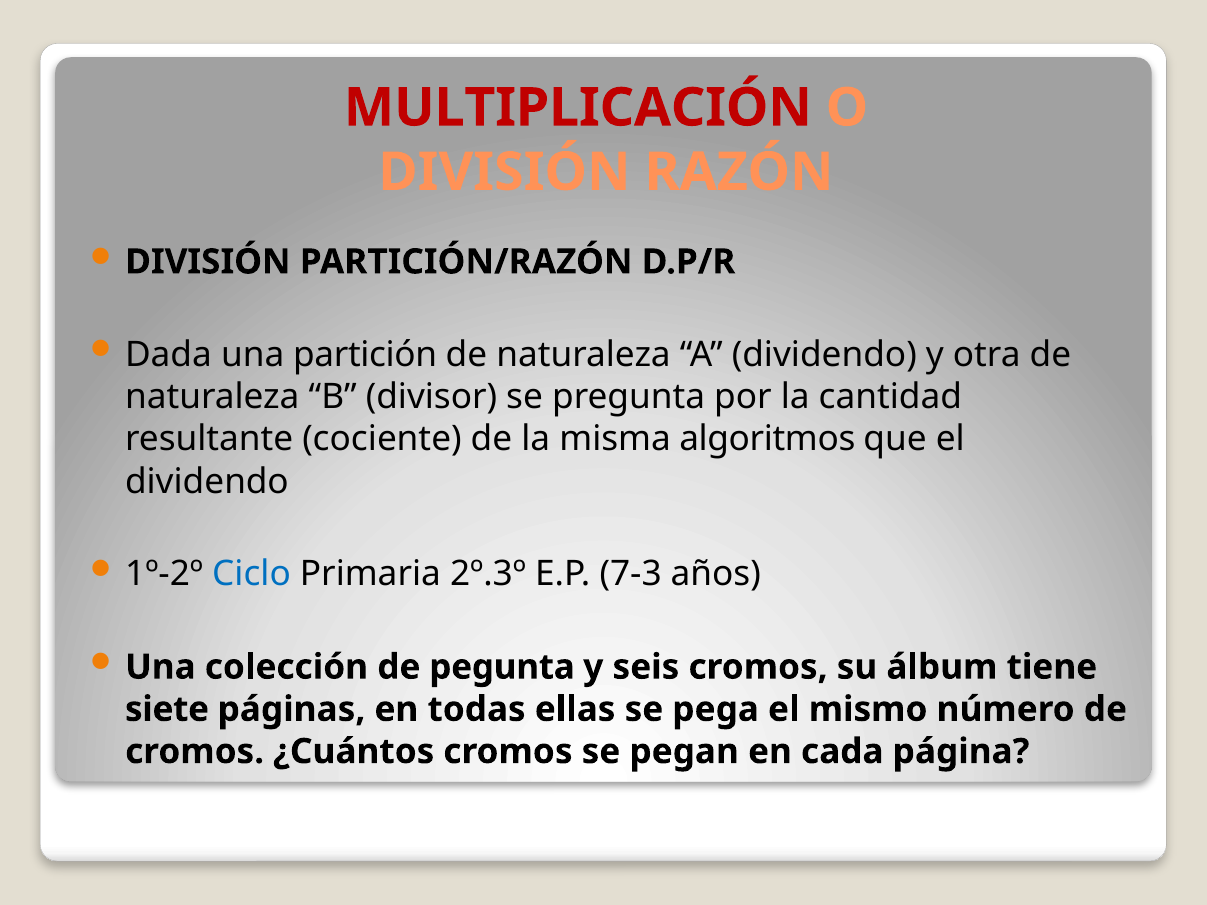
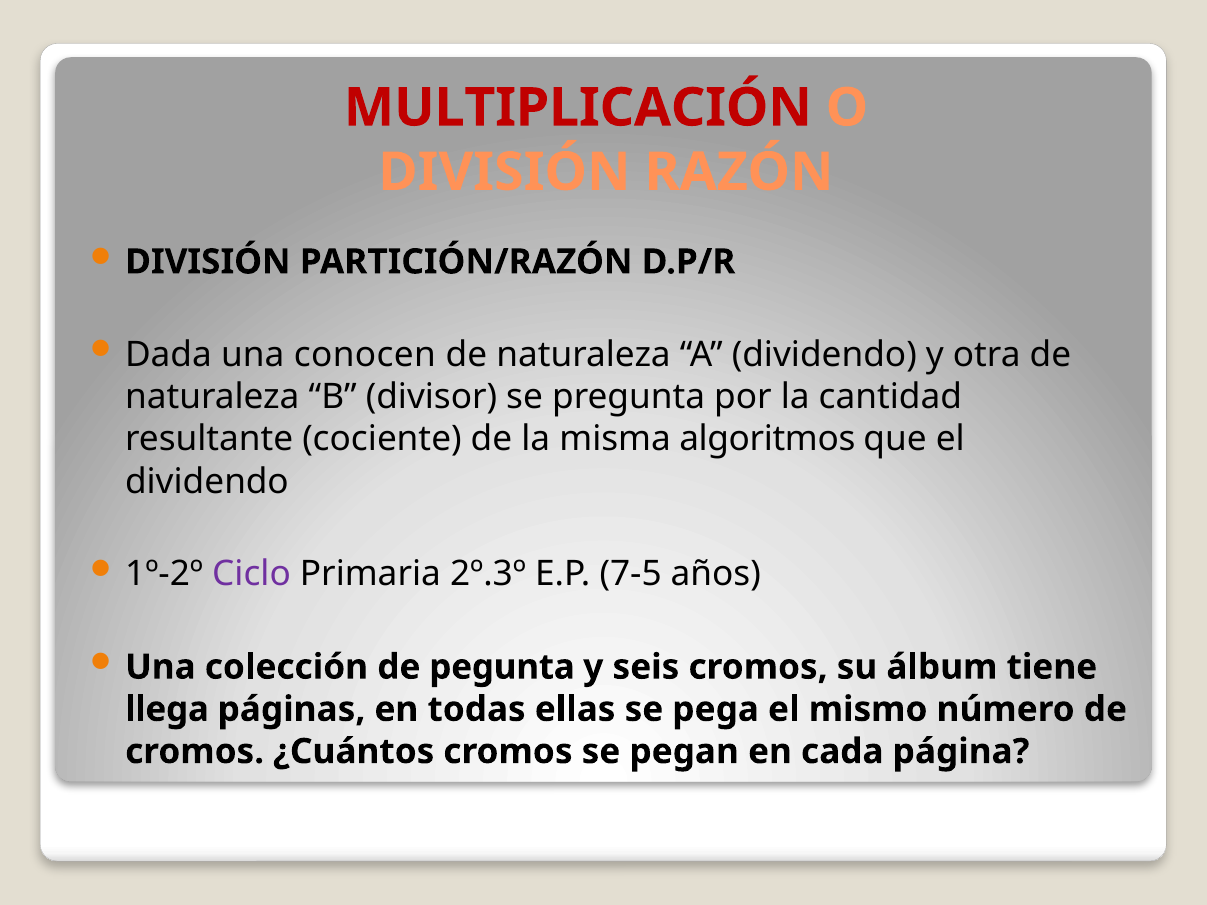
partición: partición -> conocen (365, 355)
Ciclo colour: blue -> purple (252, 574)
7-3: 7-3 -> 7-5 (631, 574)
siete: siete -> llega (167, 709)
